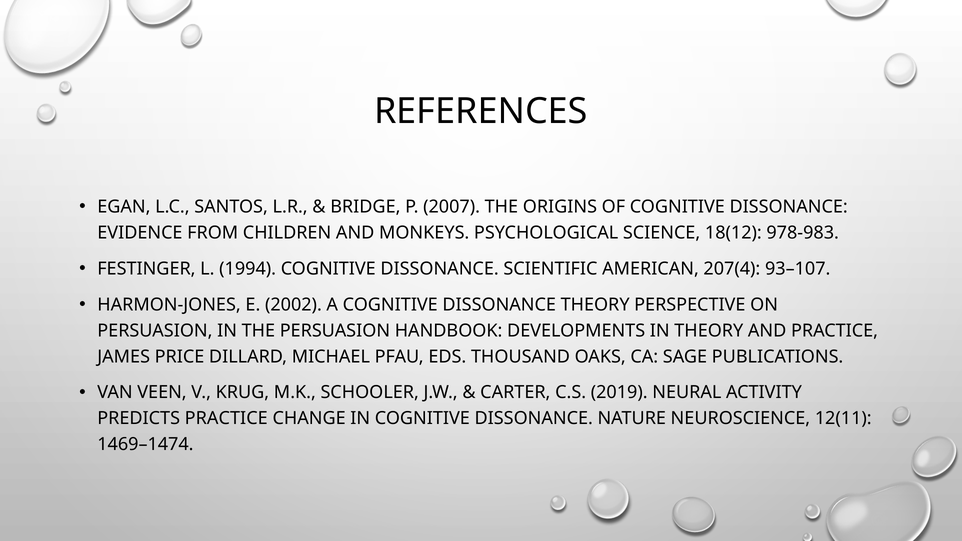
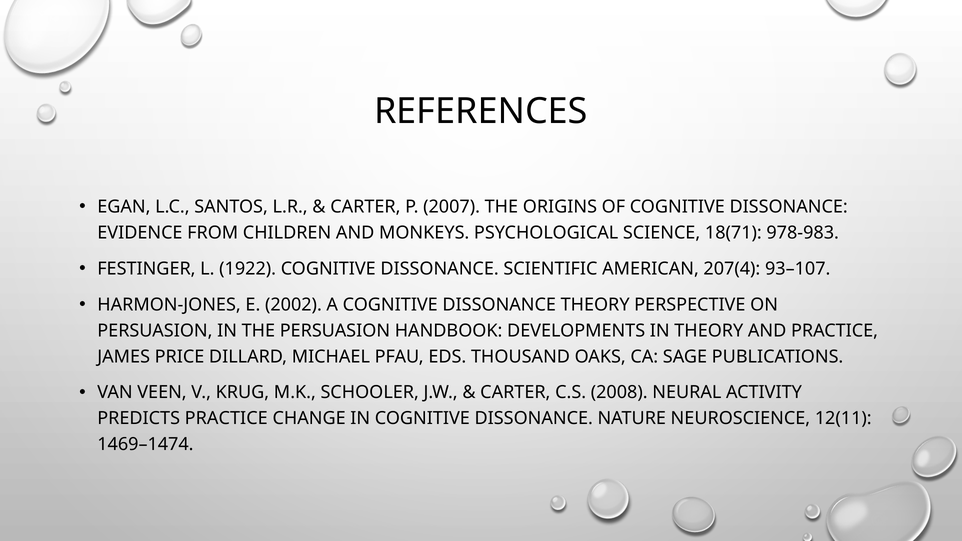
BRIDGE: BRIDGE -> CARTER (365, 207)
18(12: 18(12 -> 18(71 (733, 233)
1994: 1994 -> 1922 (248, 269)
2019: 2019 -> 2008 (619, 393)
